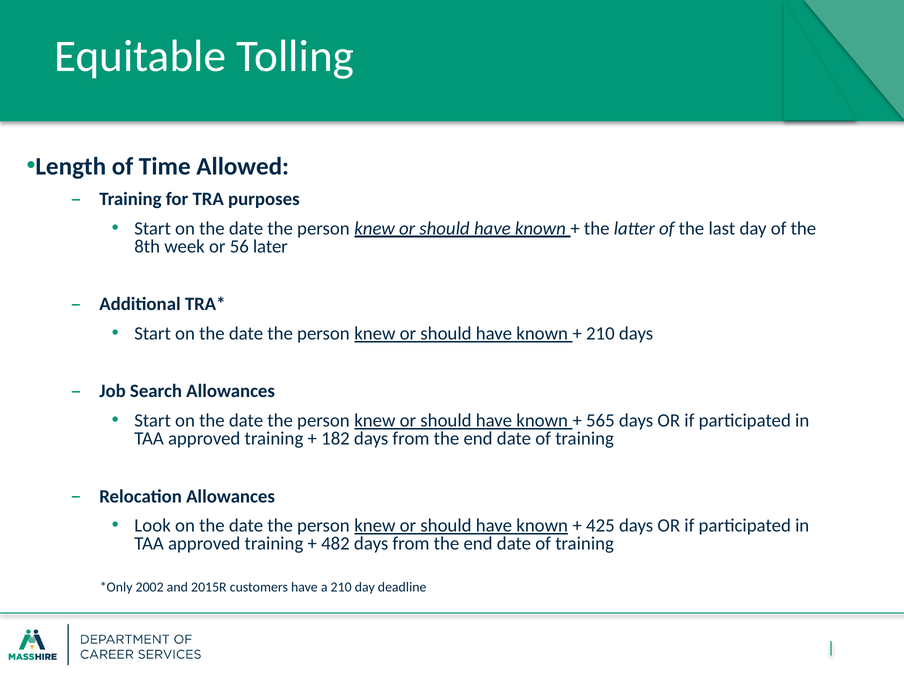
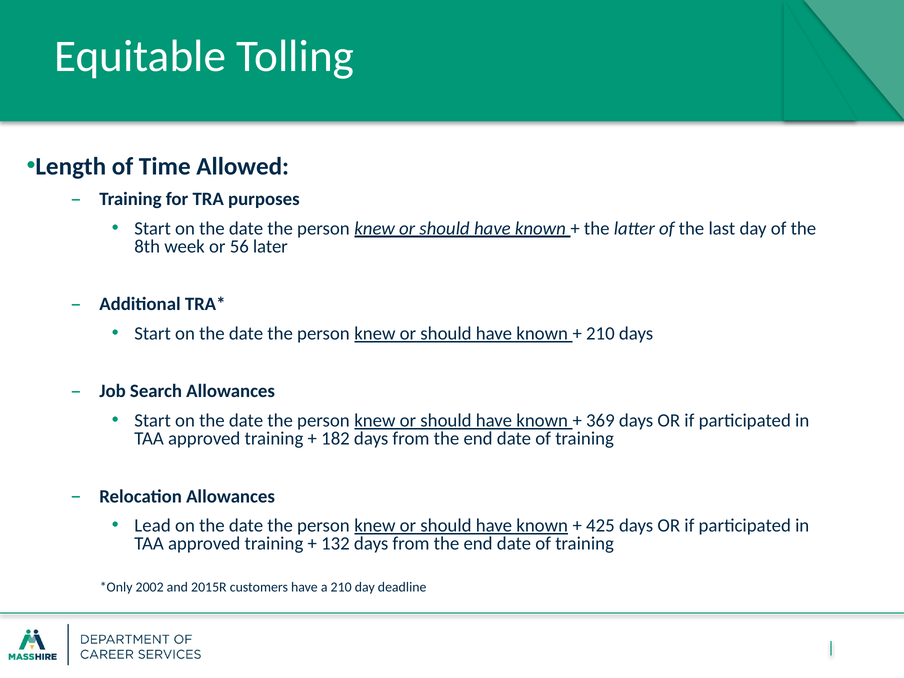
565: 565 -> 369 (600, 421)
Look: Look -> Lead (153, 526)
482: 482 -> 132 (335, 544)
